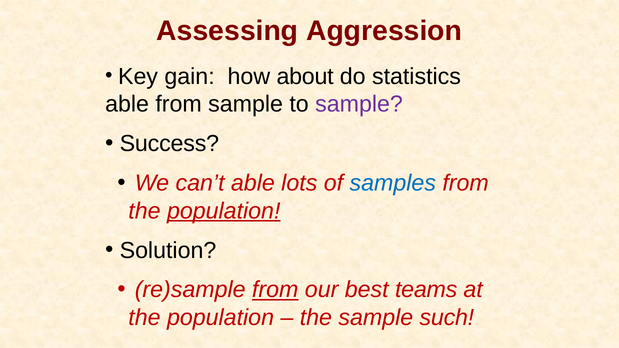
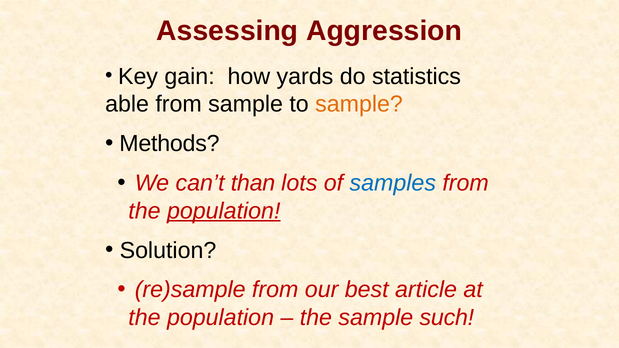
about: about -> yards (305, 76)
sample colour: purple -> orange (359, 104)
Success: Success -> Methods (169, 144)
can’t able: able -> than (253, 183)
from underline: present -> none (275, 290)
teams: teams -> article (426, 290)
